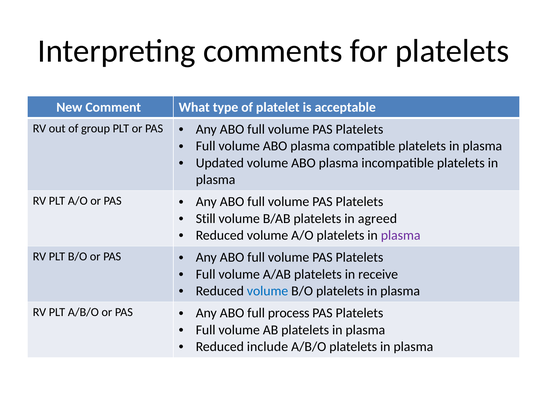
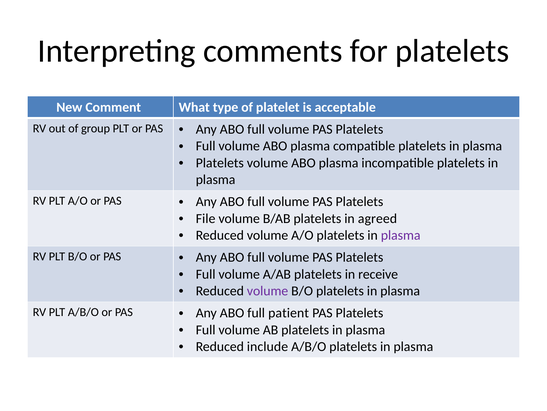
Updated: Updated -> Platelets (220, 163)
Still: Still -> File (206, 218)
volume colour: blue -> purple (268, 290)
process: process -> patient (289, 313)
